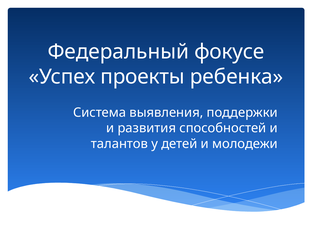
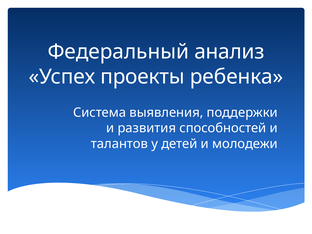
фокусе: фокусе -> анализ (229, 52)
